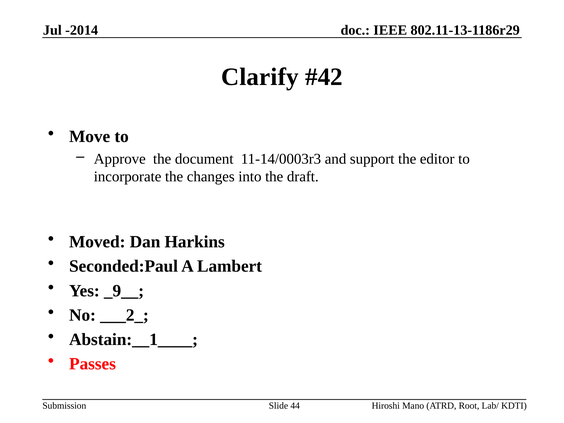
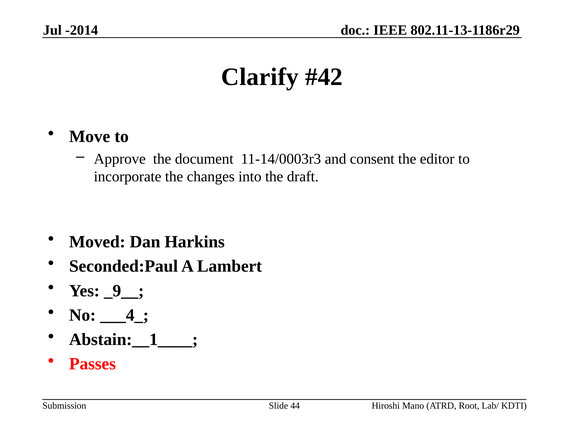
support: support -> consent (372, 159)
___2_: ___2_ -> ___4_ (124, 315)
